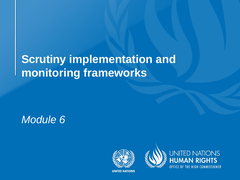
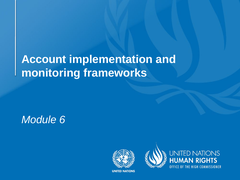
Scrutiny: Scrutiny -> Account (44, 59)
